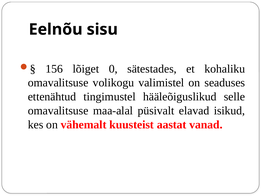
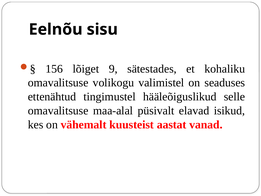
0: 0 -> 9 (113, 69)
